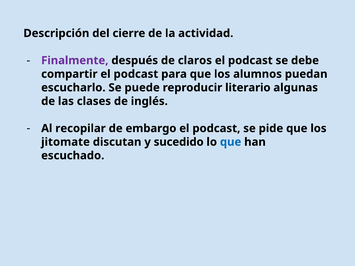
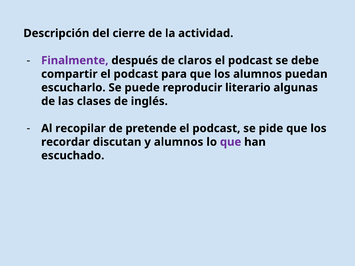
embargo: embargo -> pretende (151, 129)
jitomate: jitomate -> recordar (66, 142)
y sucedido: sucedido -> alumnos (179, 142)
que colour: blue -> purple (231, 142)
